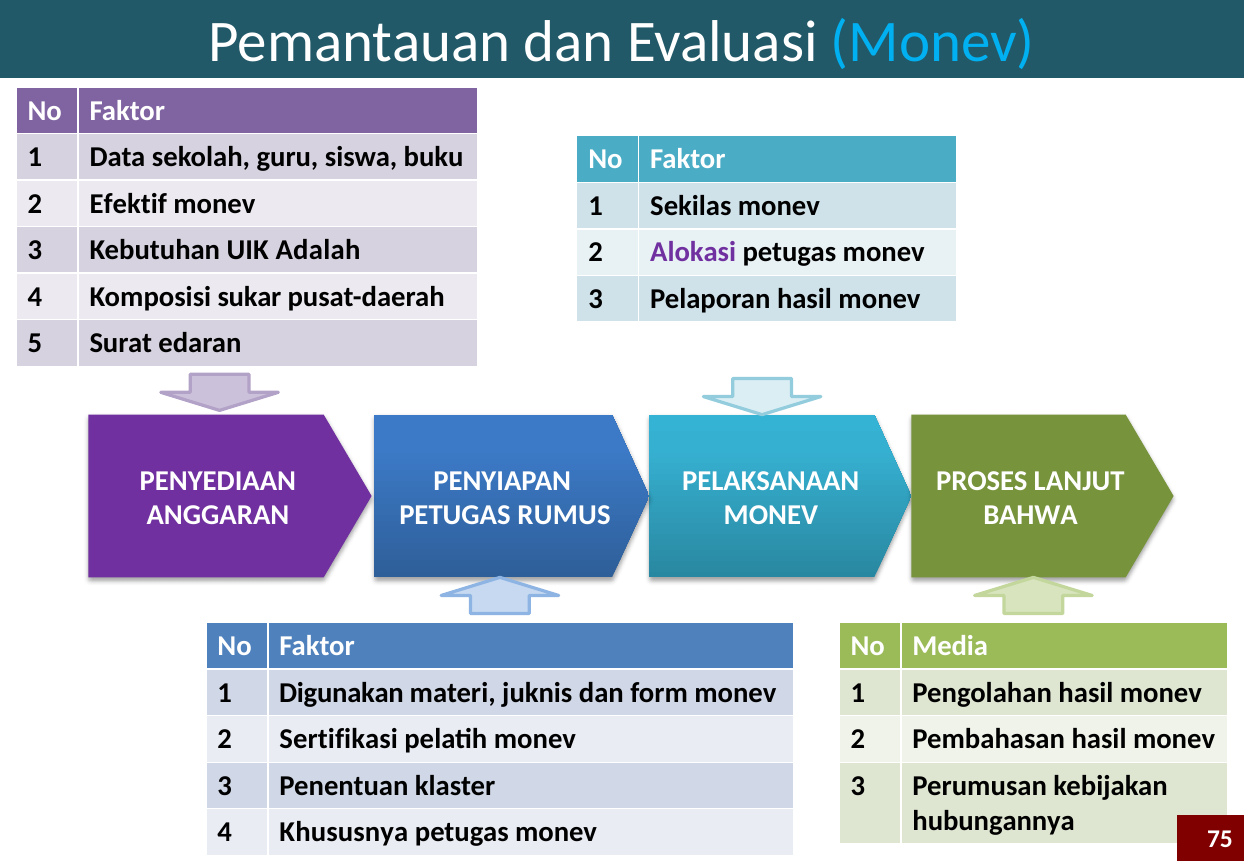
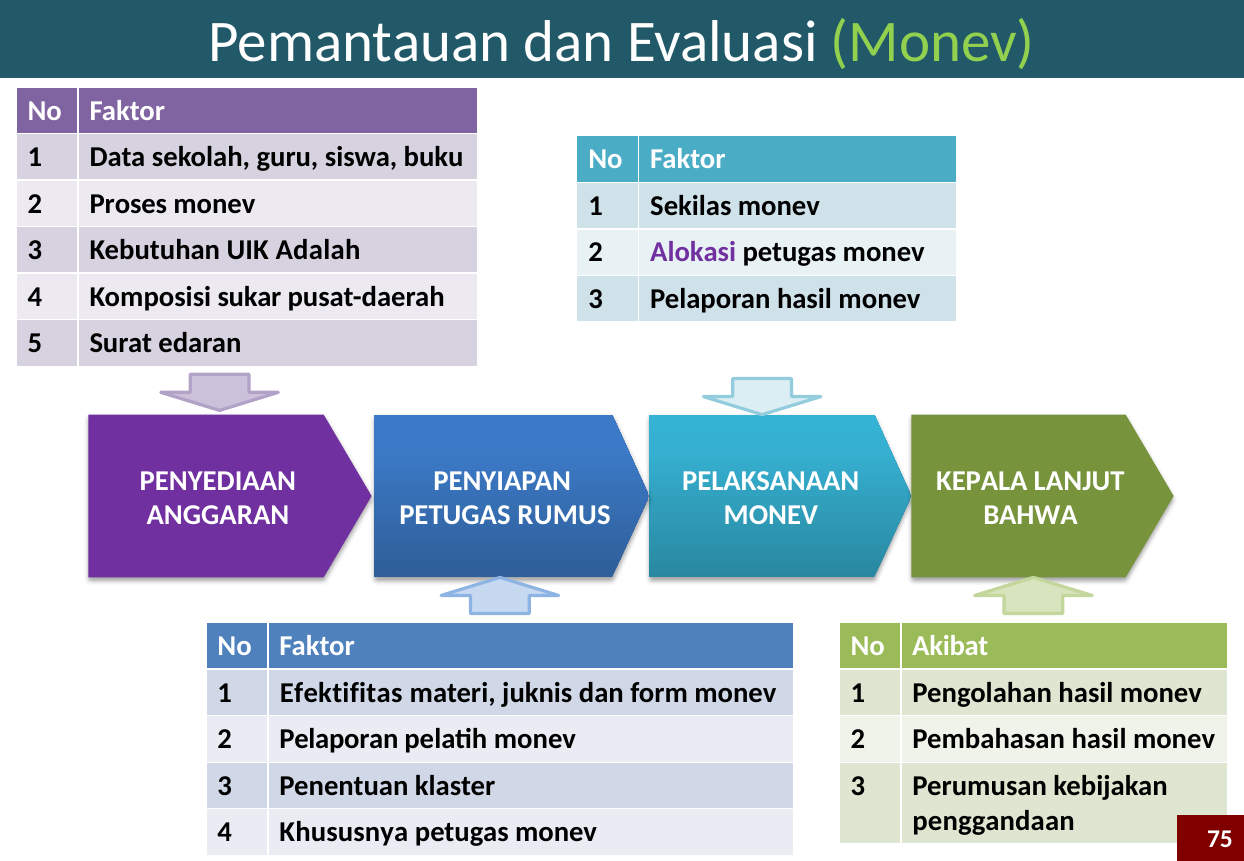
Monev colour: light blue -> light green (933, 42)
Efektif: Efektif -> Proses (128, 204)
PROSES: PROSES -> KEPALA (982, 481)
Media: Media -> Akibat (950, 646)
Digunakan: Digunakan -> Efektifitas (341, 693)
2 Sertifikasi: Sertifikasi -> Pelaporan (339, 739)
hubungannya: hubungannya -> penggandaan (994, 821)
